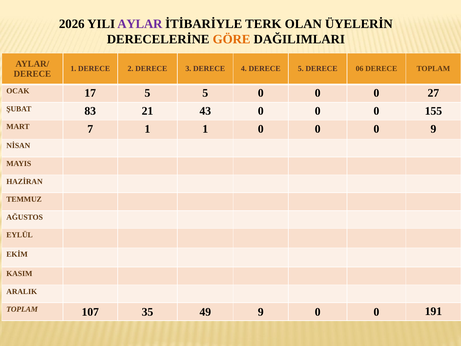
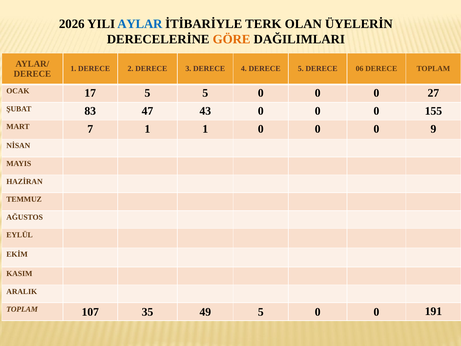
AYLAR colour: purple -> blue (140, 24)
21: 21 -> 47 (147, 111)
49 9: 9 -> 5 (261, 312)
